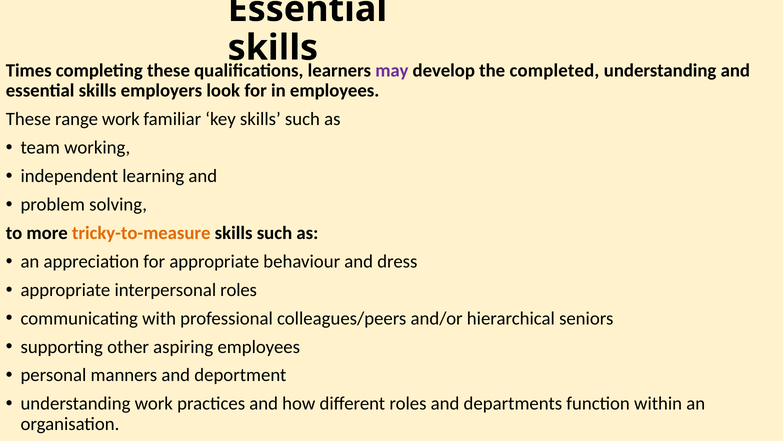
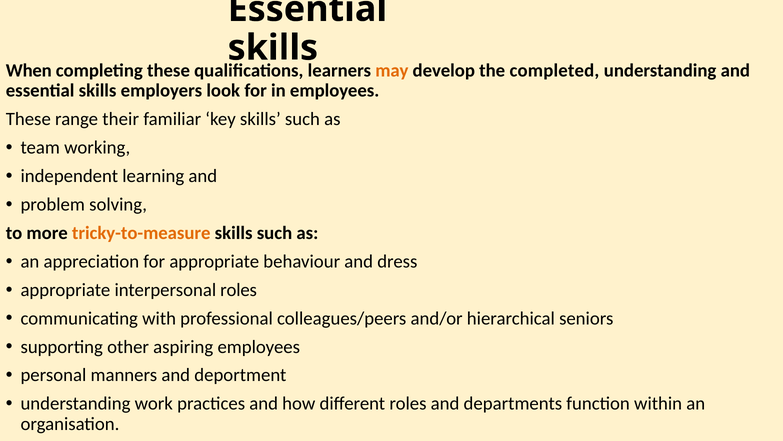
Times: Times -> When (29, 70)
may colour: purple -> orange (392, 70)
range work: work -> their (121, 119)
